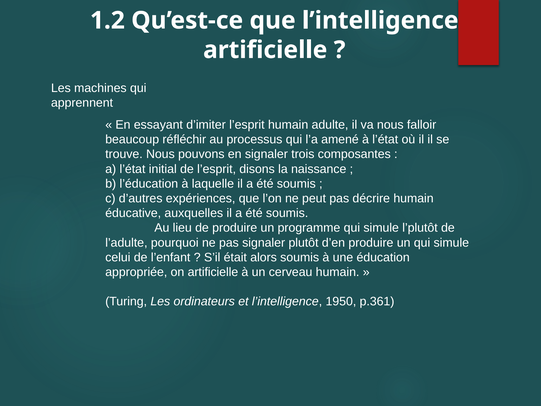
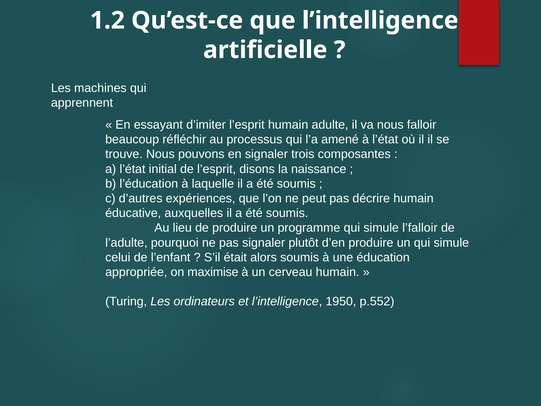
l’plutôt: l’plutôt -> l’falloir (420, 228)
on artificielle: artificielle -> maximise (213, 272)
p.361: p.361 -> p.552 (377, 301)
